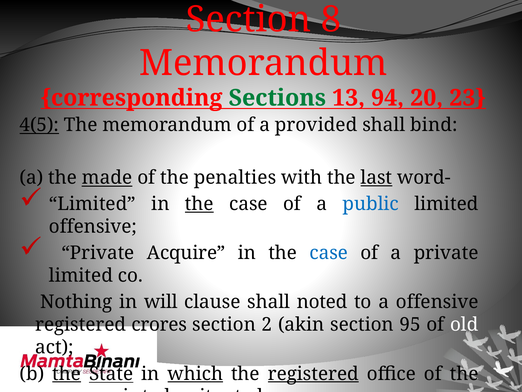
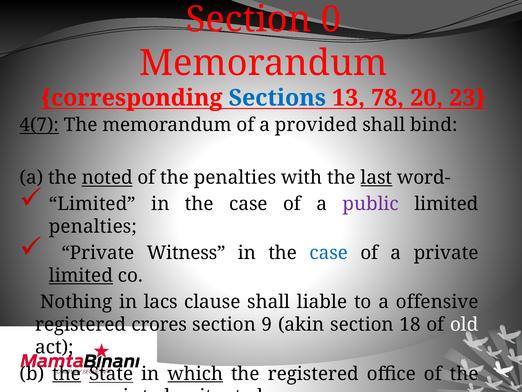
8: 8 -> 0 (331, 20)
Sections colour: green -> blue (277, 98)
94: 94 -> 78 (388, 98)
4(5: 4(5 -> 4(7 (39, 125)
made: made -> noted (107, 177)
the underline: present -> none (199, 204)
public colour: blue -> purple (371, 204)
offensive: offensive -> penalties (93, 226)
Acquire: Acquire -> Witness (186, 253)
limited underline: none -> present (81, 275)
will: will -> lacs (161, 302)
noted: noted -> liable (322, 302)
2: 2 -> 9 (267, 324)
95: 95 -> 18 (410, 324)
registered underline: present -> none (313, 373)
